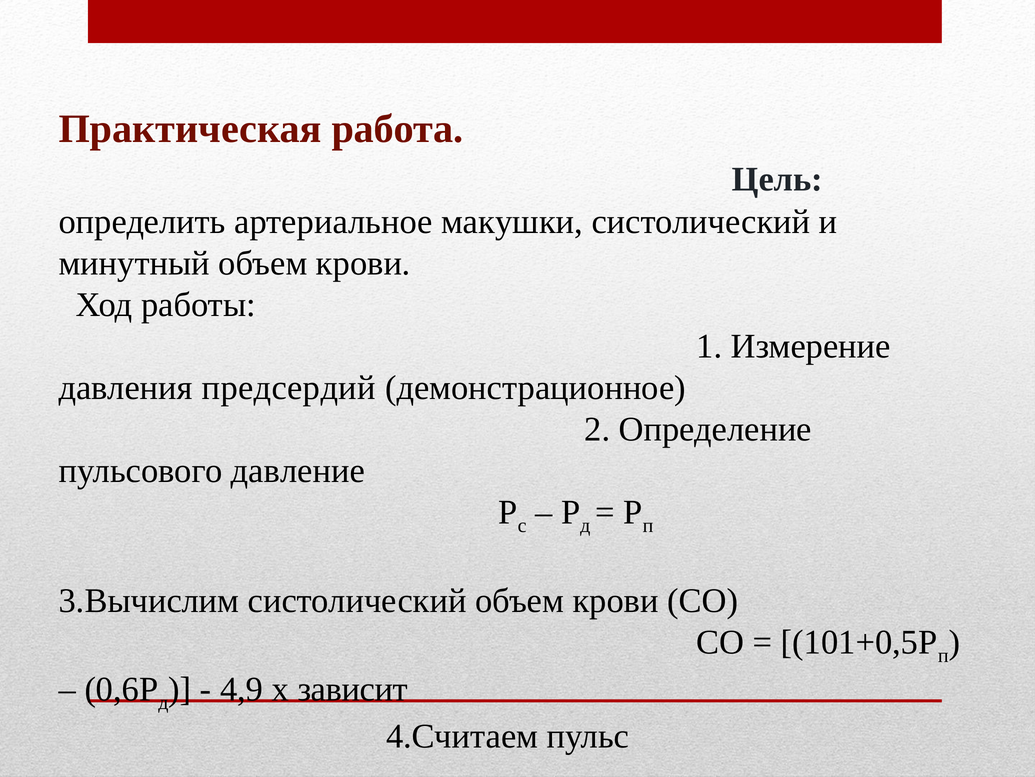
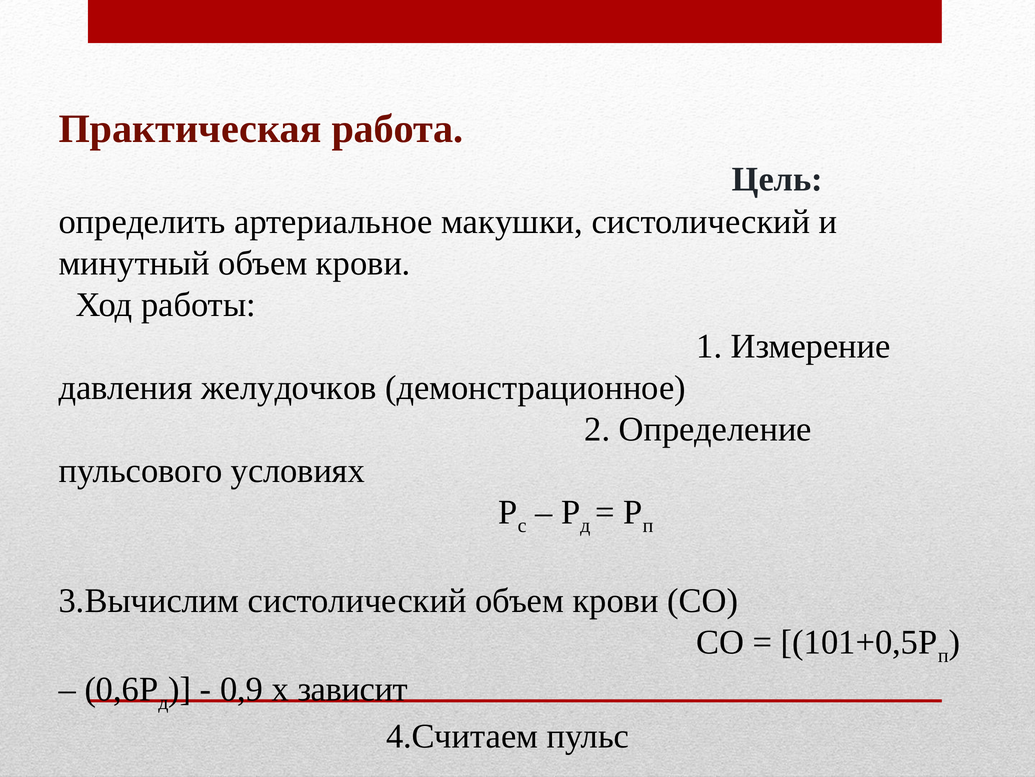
предсердий: предсердий -> желудочков (289, 387)
давление: давление -> условиях (298, 470)
4,9: 4,9 -> 0,9 (242, 689)
